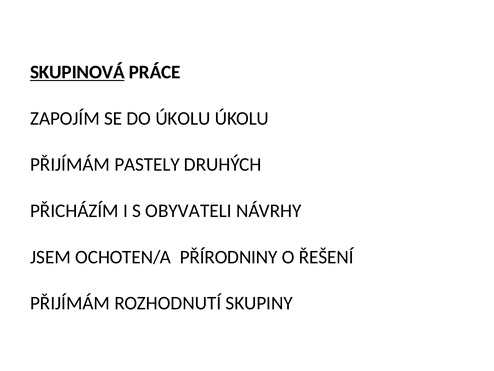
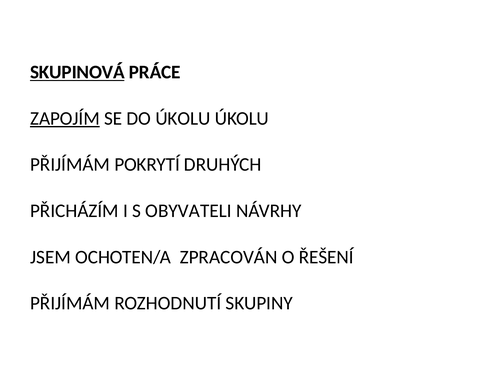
ZAPOJÍM underline: none -> present (65, 118)
PASTELY: PASTELY -> POKRYTÍ (147, 164)
PŘÍRODNINY: PŘÍRODNINY -> ZPRACOVÁN (229, 257)
